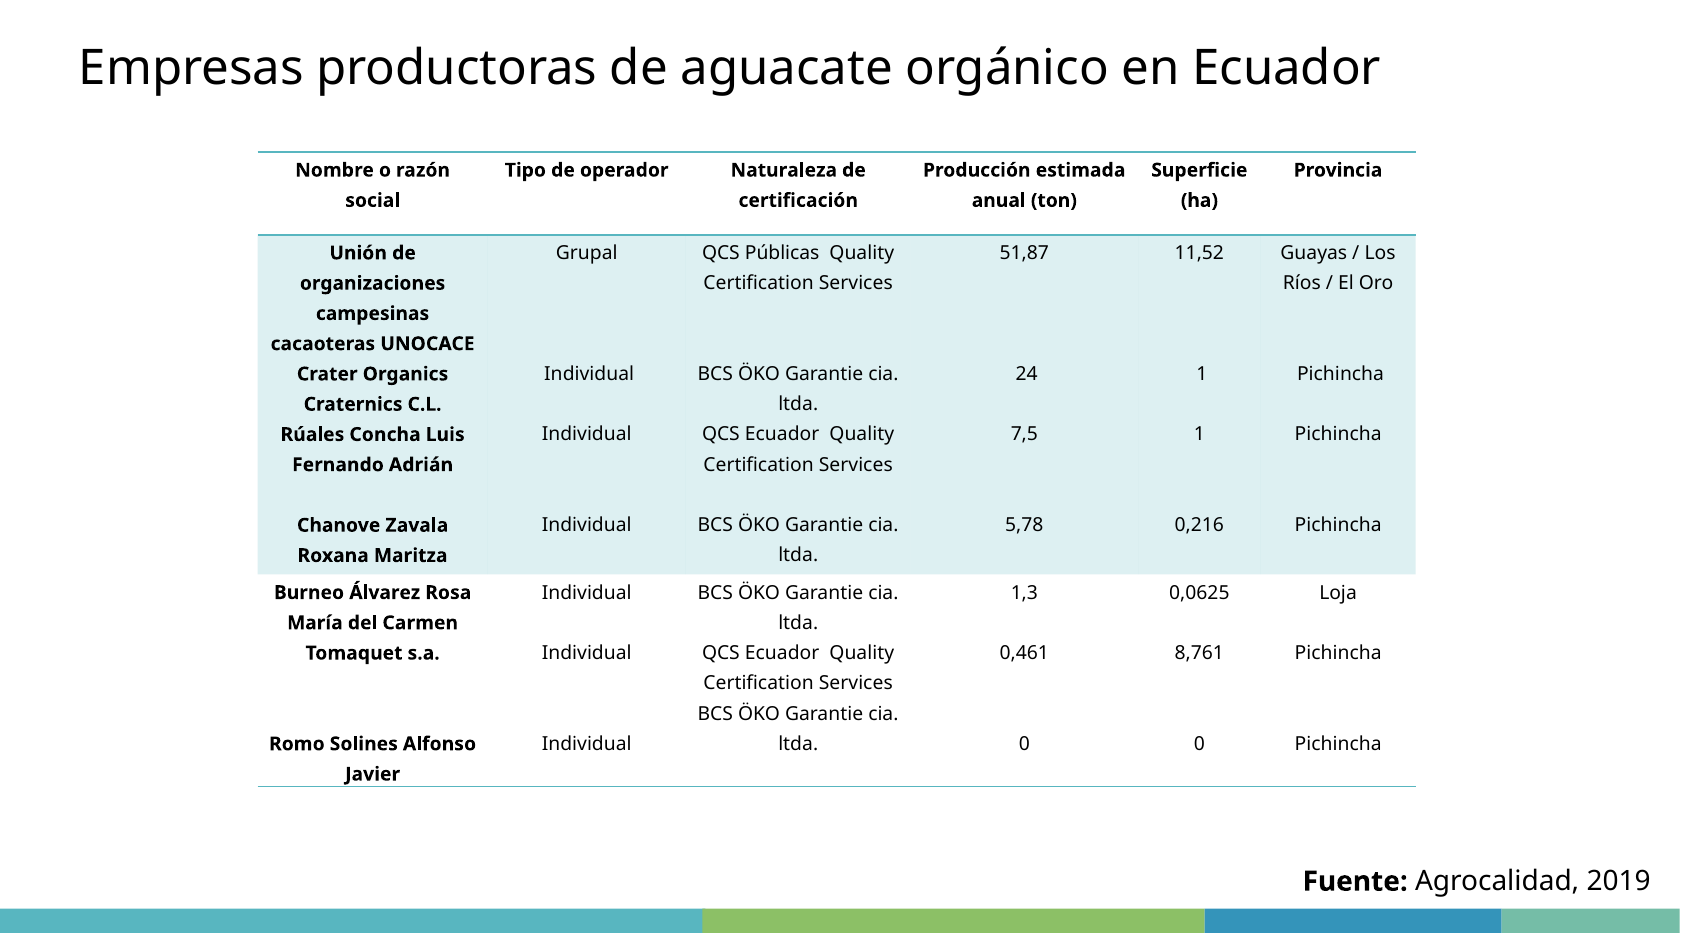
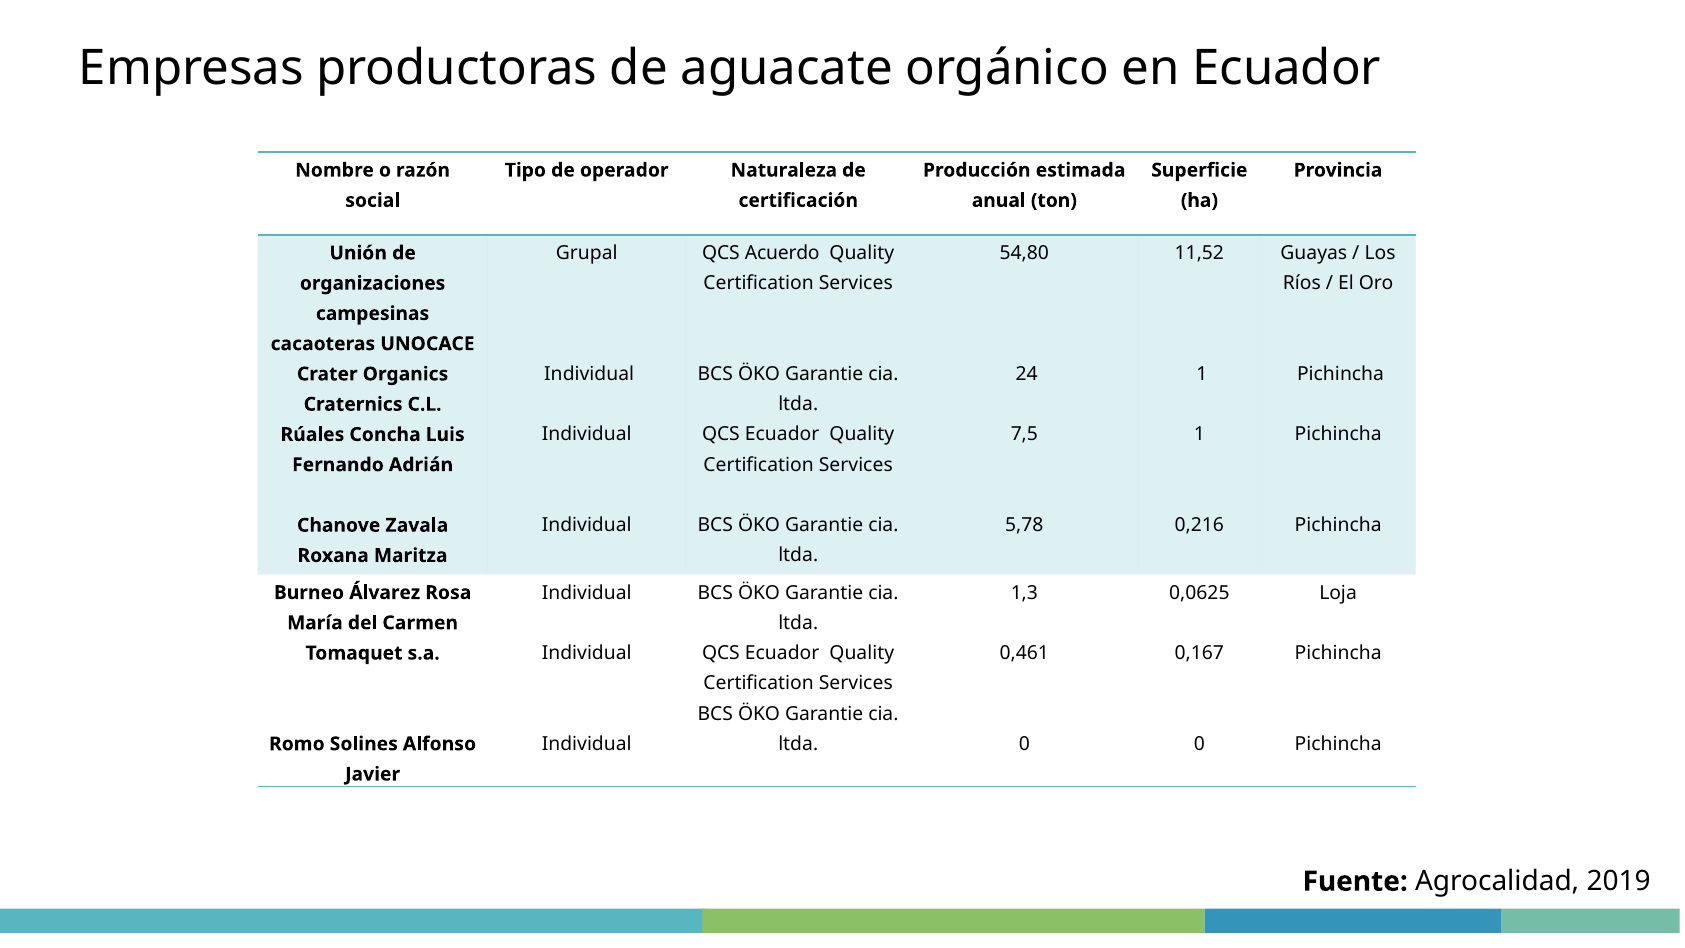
Públicas: Públicas -> Acuerdo (782, 253)
51,87: 51,87 -> 54,80 (1024, 253)
8,761: 8,761 -> 0,167 (1199, 653)
